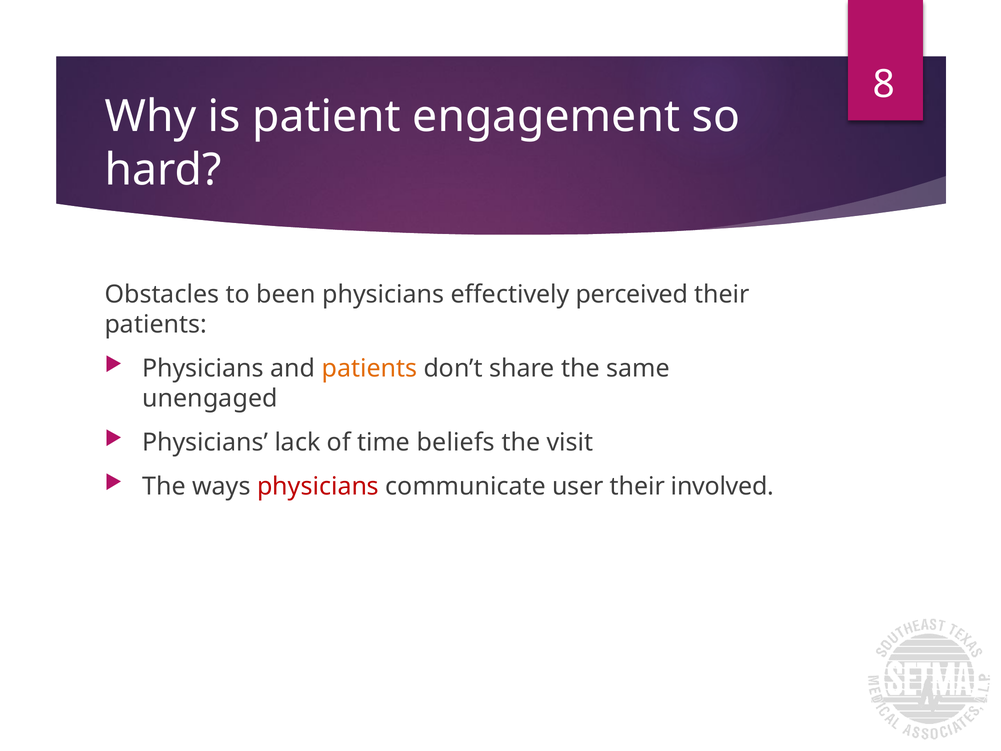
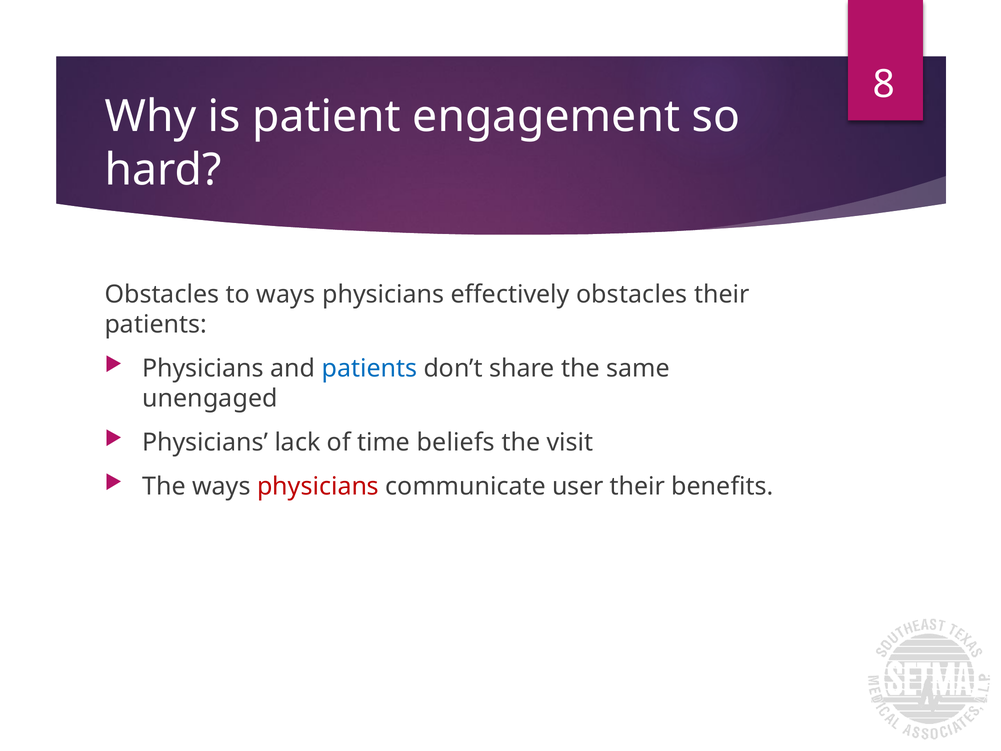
to been: been -> ways (286, 294)
effectively perceived: perceived -> obstacles (632, 294)
patients colour: orange -> blue (369, 368)
involved: involved -> benefits (722, 486)
